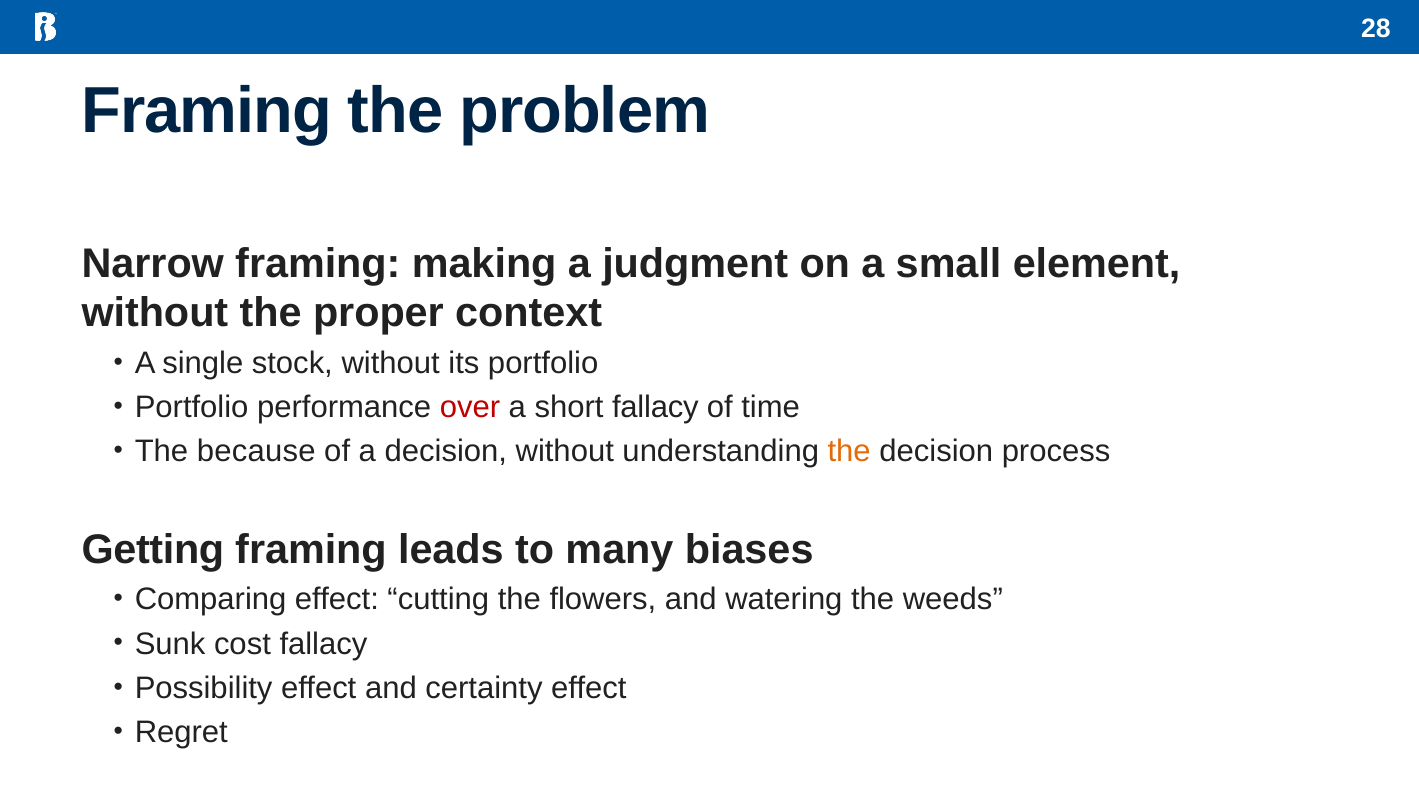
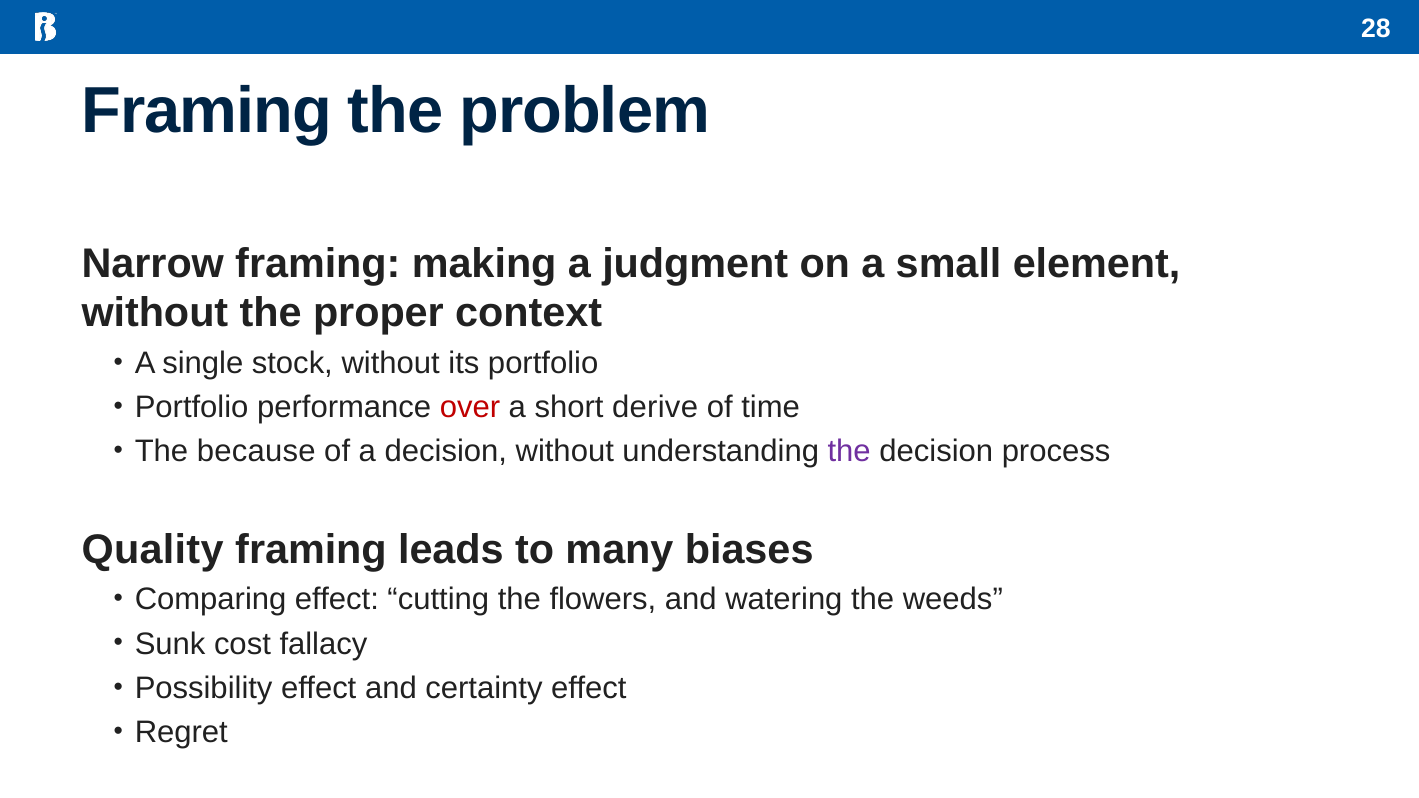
short fallacy: fallacy -> derive (655, 407)
the colour: orange -> purple (849, 452)
Getting: Getting -> Quality (153, 550)
